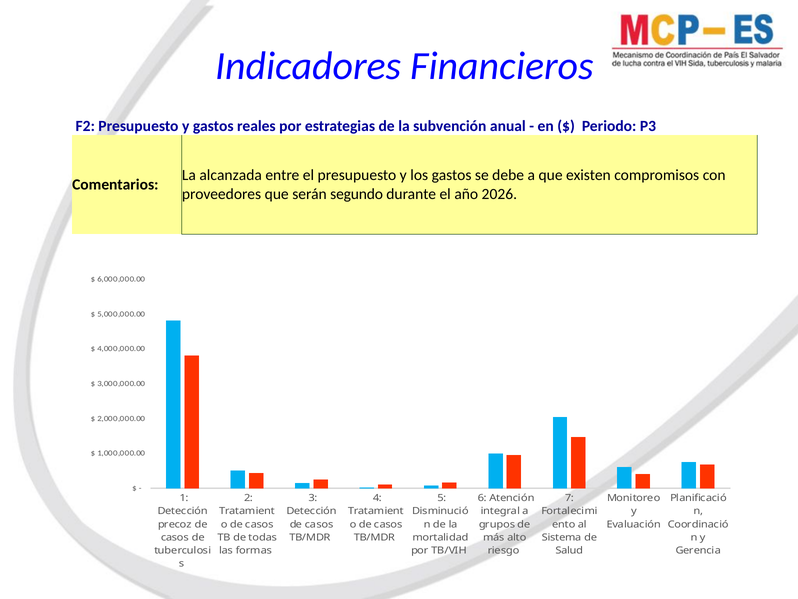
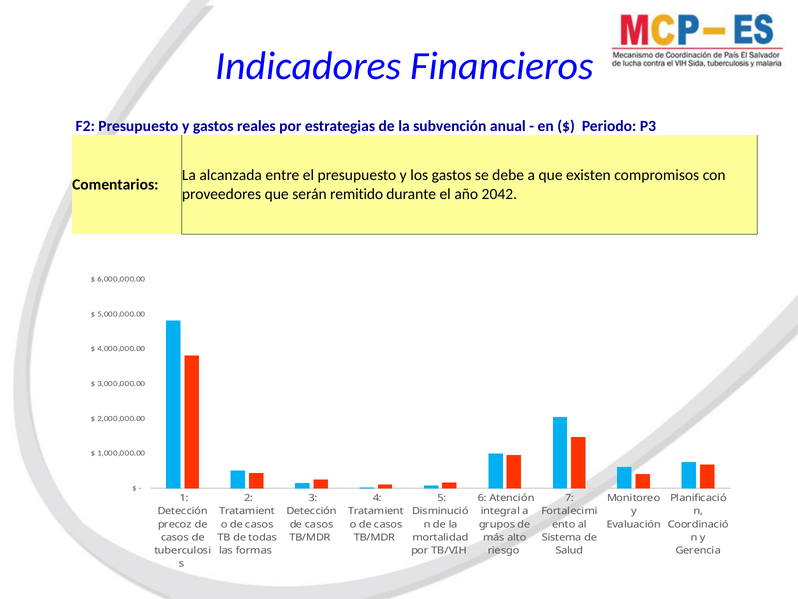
segundo: segundo -> remitido (357, 194)
2026: 2026 -> 2042 (499, 194)
